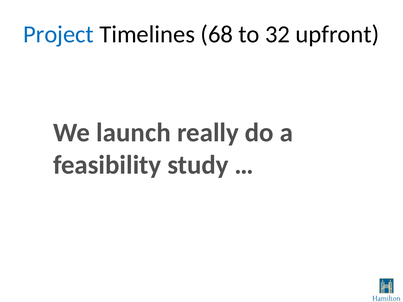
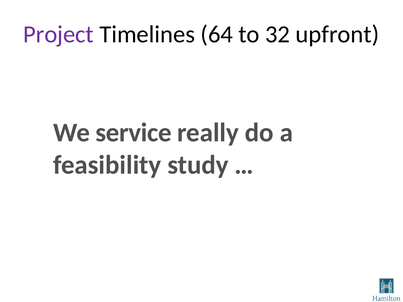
Project colour: blue -> purple (59, 34)
68: 68 -> 64 (217, 34)
launch: launch -> service (134, 133)
